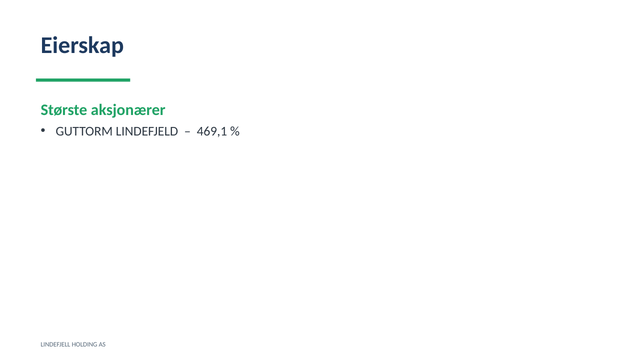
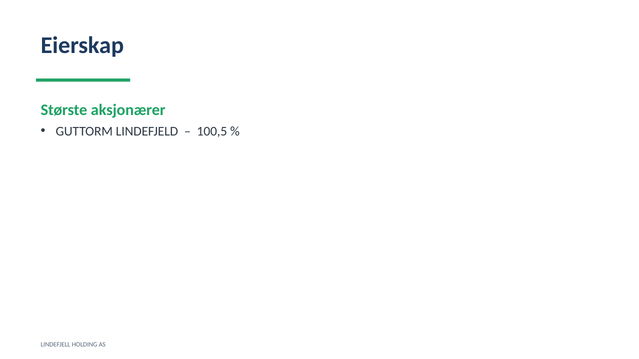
469,1: 469,1 -> 100,5 (212, 131)
